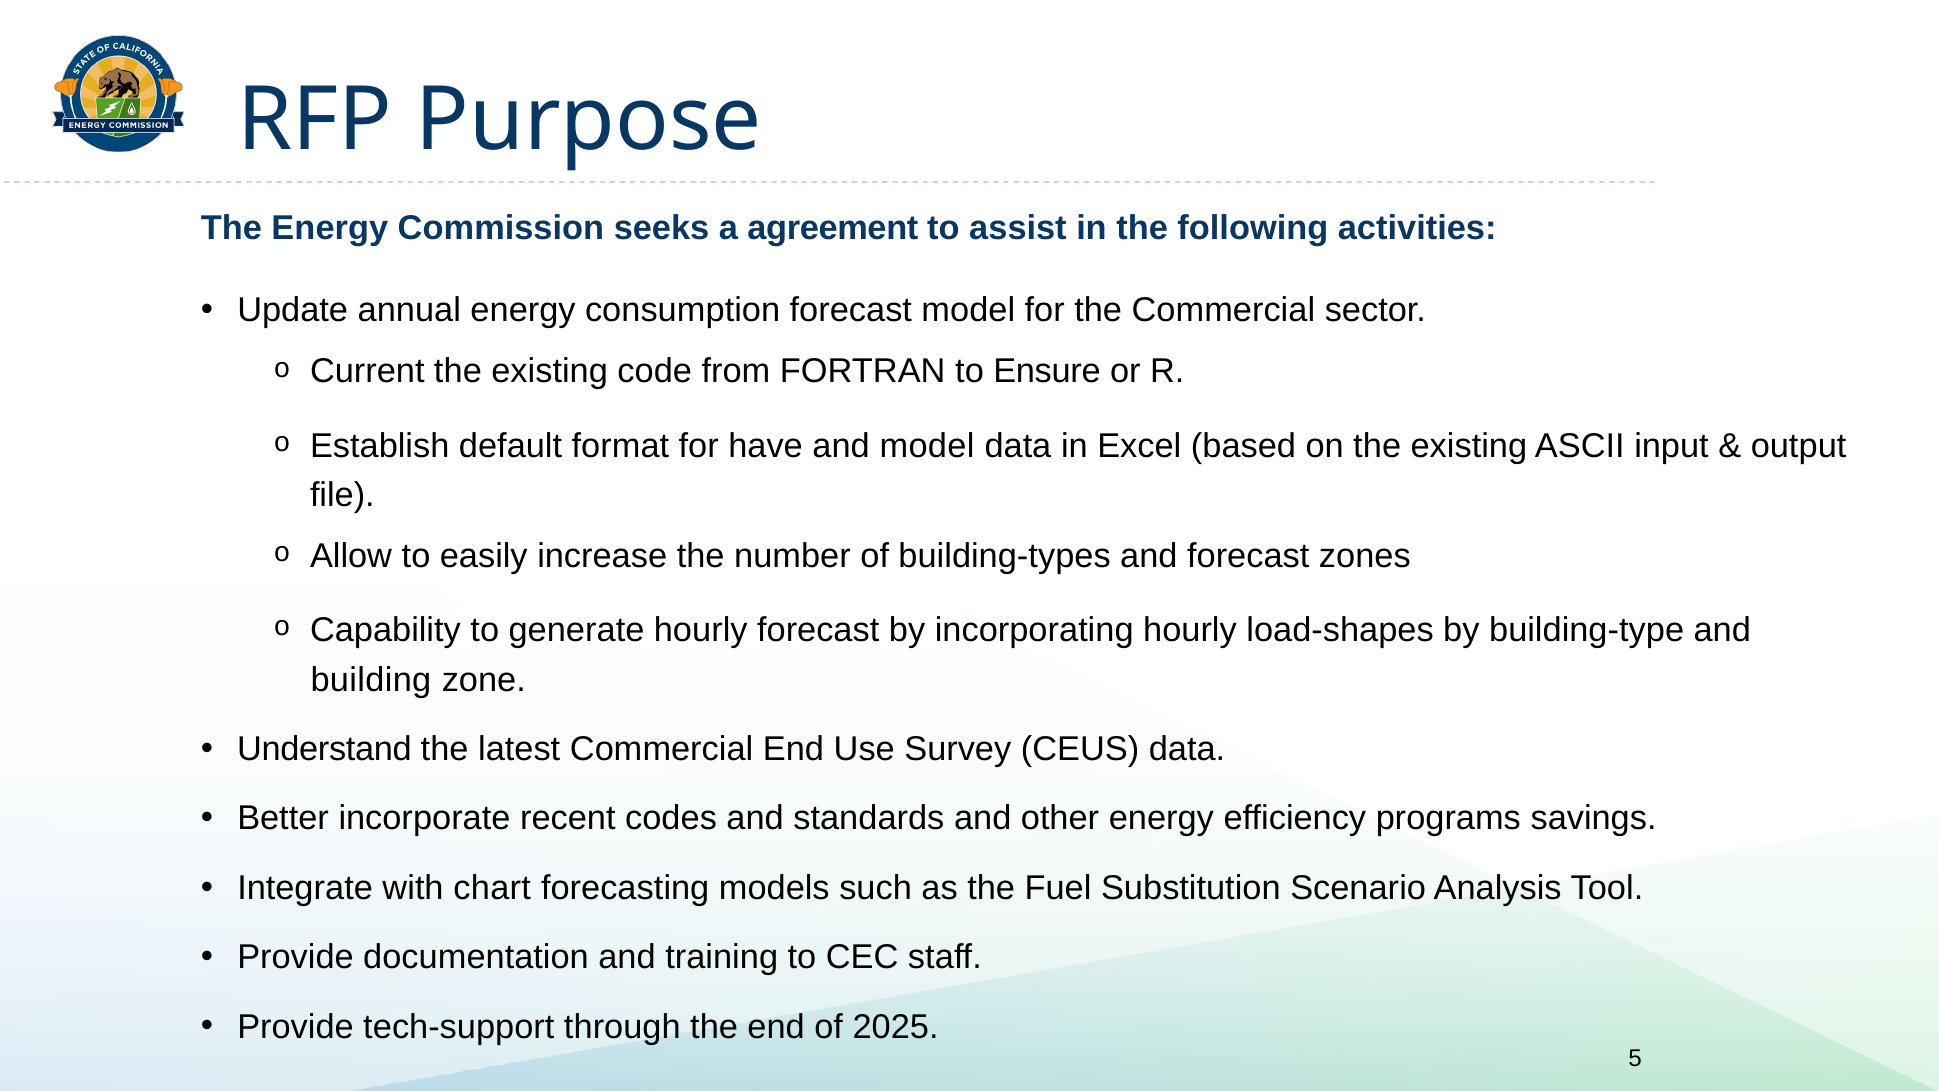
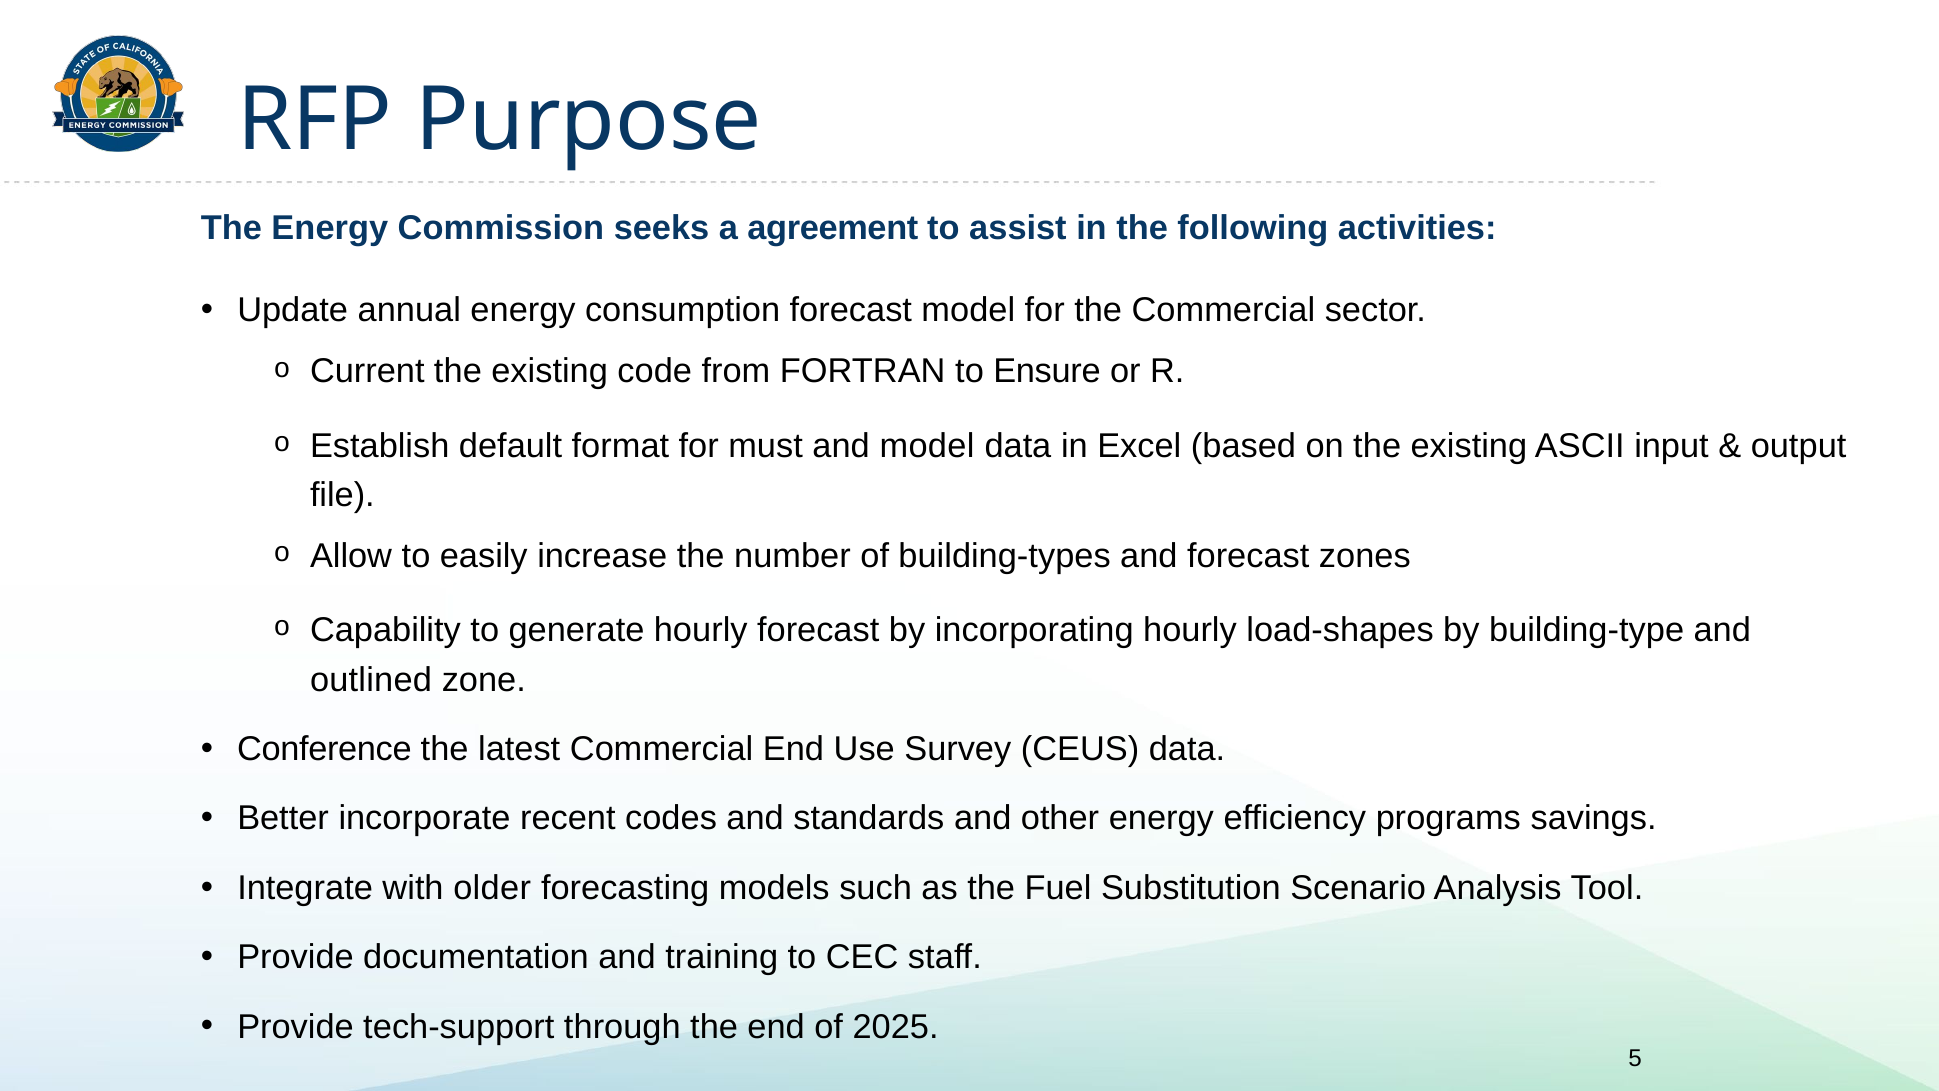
have: have -> must (766, 446)
building: building -> outlined (371, 680)
Understand: Understand -> Conference (324, 749)
chart: chart -> older (492, 888)
